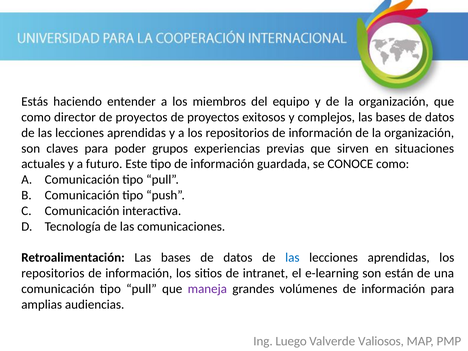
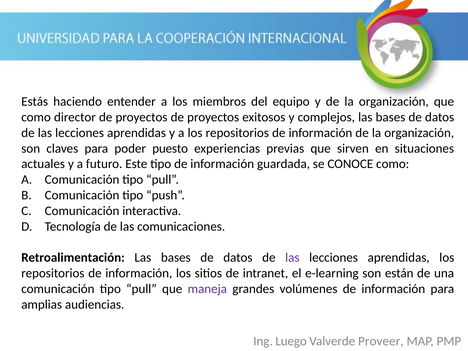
grupos: grupos -> puesto (170, 148)
las colour: blue -> purple (292, 258)
Valiosos: Valiosos -> Proveer (381, 341)
